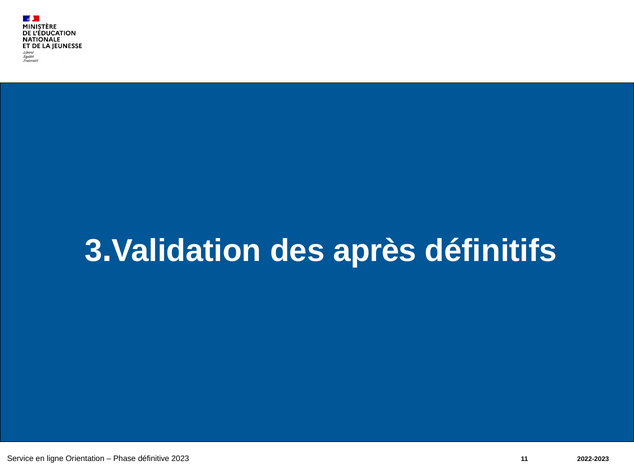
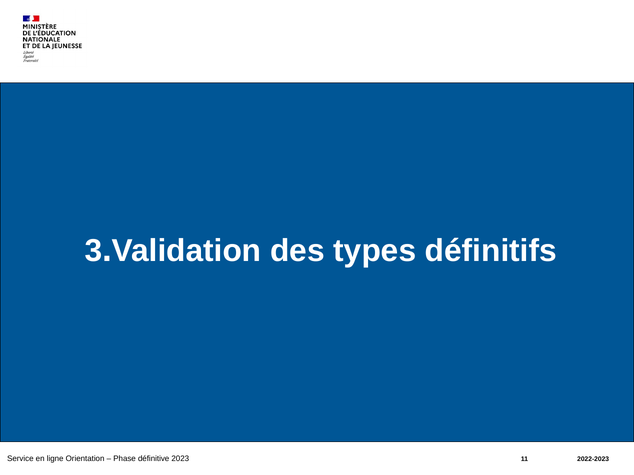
après: après -> types (375, 251)
